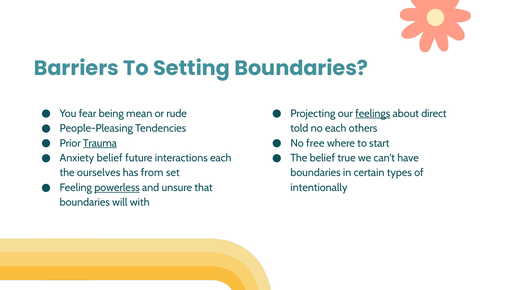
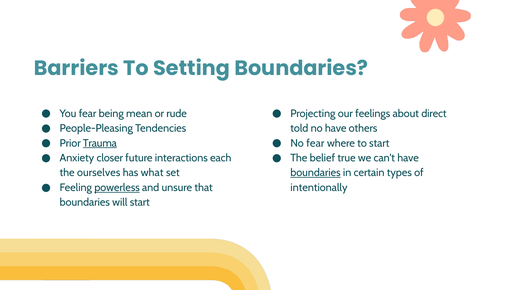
feelings underline: present -> none (373, 114)
no each: each -> have (336, 128)
No free: free -> fear (315, 143)
Anxiety belief: belief -> closer (110, 158)
from: from -> what (152, 173)
boundaries underline: none -> present (315, 173)
will with: with -> start (140, 203)
